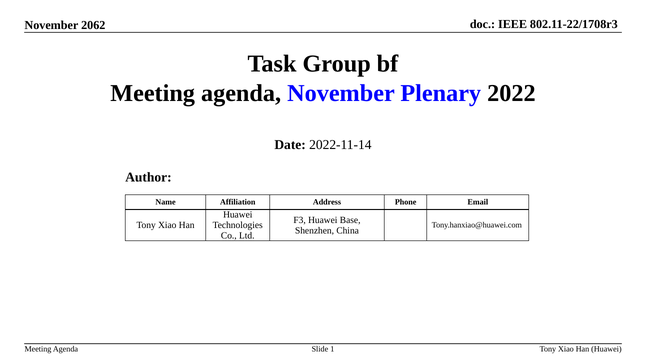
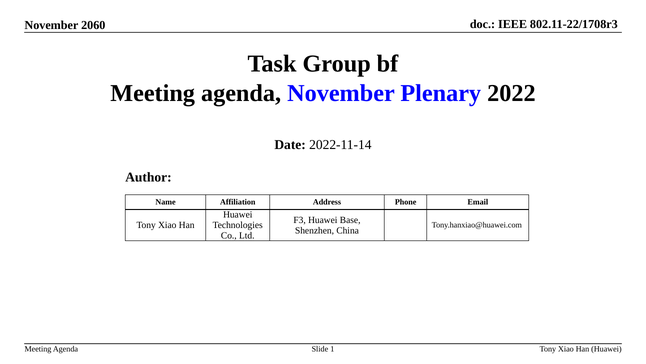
2062: 2062 -> 2060 (93, 25)
